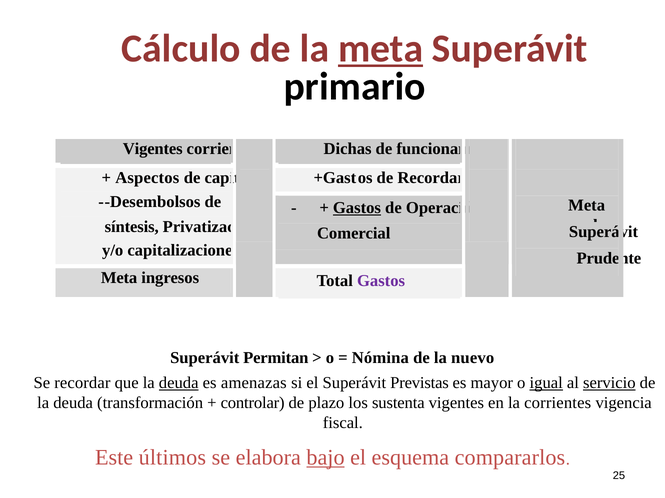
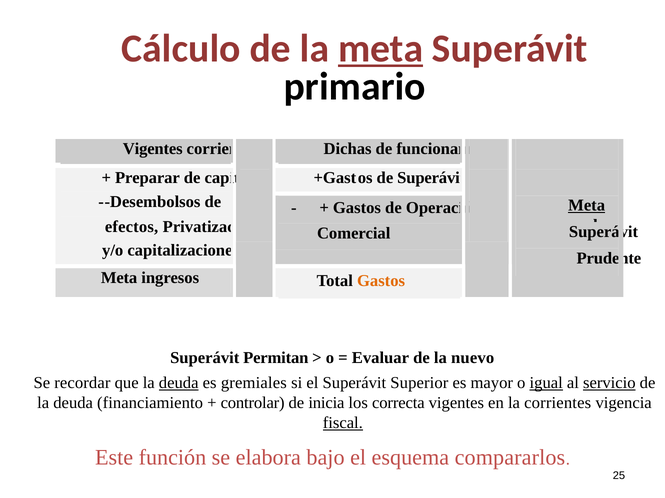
Aspectos: Aspectos -> Preparar (147, 178)
Recordar: Recordar -> Superávit (431, 178)
Gastos underline: present -> none (357, 208)
Meta underline: none -> present (587, 206)
síntesis: síntesis -> efectos (132, 227)
Gastos colour: purple -> orange (381, 281)
Nómina: Nómina -> Evaluar (380, 358)
amenazas: amenazas -> gremiales (254, 384)
Previstas: Previstas -> Superior (419, 384)
transformación: transformación -> financiamiento (150, 404)
plazo: plazo -> inicia (326, 404)
sustenta: sustenta -> correcta (398, 404)
fiscal underline: none -> present (343, 423)
últimos: últimos -> función (172, 458)
bajo underline: present -> none (326, 458)
